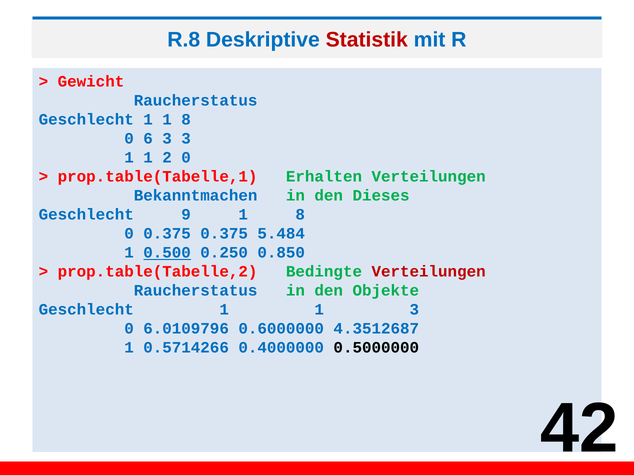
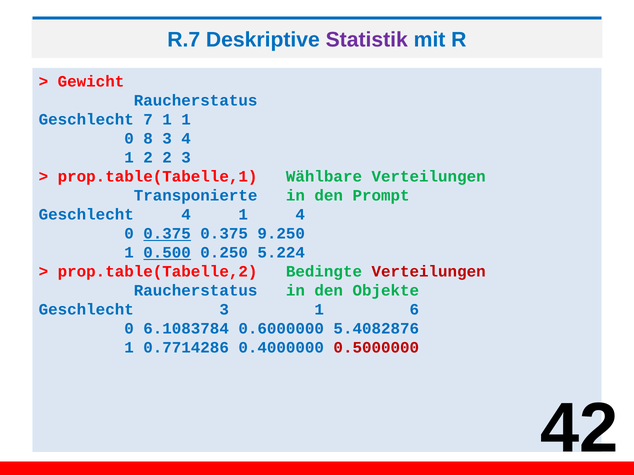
R.8: R.8 -> R.7 (184, 40)
Statistik colour: red -> purple (367, 40)
1: 1 -> 7 (148, 120)
8: 8 -> 1 (186, 120)
6: 6 -> 8 (148, 139)
3 3: 3 -> 4 (186, 139)
1: 1 -> 2 (148, 158)
2 0: 0 -> 3 (186, 158)
Erhalten: Erhalten -> Wählbare (324, 177)
Bekanntmachen: Bekanntmachen -> Transponierte (196, 196)
Dieses: Dieses -> Prompt (381, 196)
Geschlecht 9: 9 -> 4 (186, 215)
8: 8 -> 4 (300, 215)
0.375 underline: none -> present (167, 234)
5.484: 5.484 -> 9.250 (281, 234)
0.850: 0.850 -> 5.224 (281, 253)
1: 1 -> 3 (224, 310)
1 3: 3 -> 6 (414, 310)
6.0109796: 6.0109796 -> 6.1083784 (186, 329)
4.3512687: 4.3512687 -> 5.4082876 (376, 329)
0.5714266: 0.5714266 -> 0.7714286 (186, 348)
0.5000000 colour: black -> red (376, 348)
